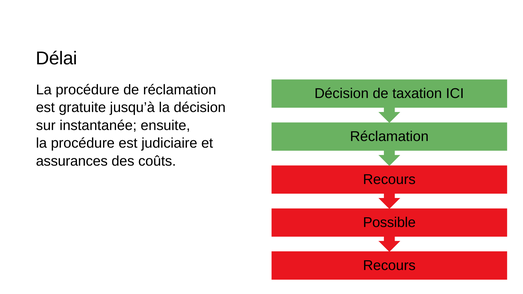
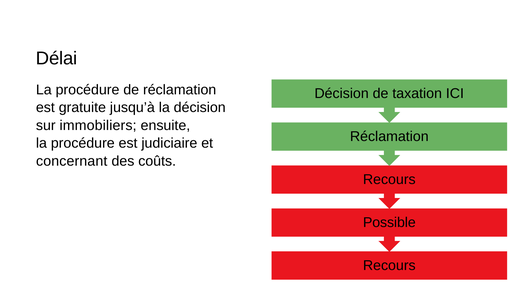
instantanée: instantanée -> immobiliers (98, 125)
assurances: assurances -> concernant (72, 161)
